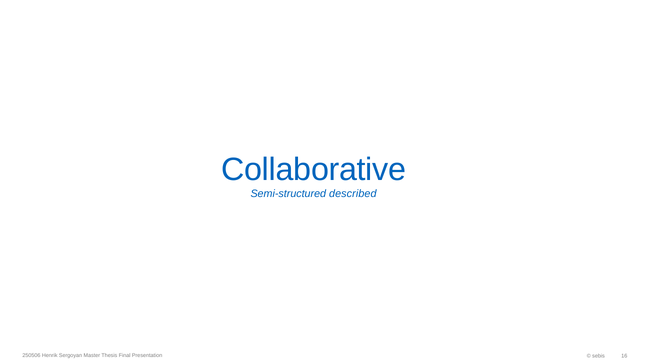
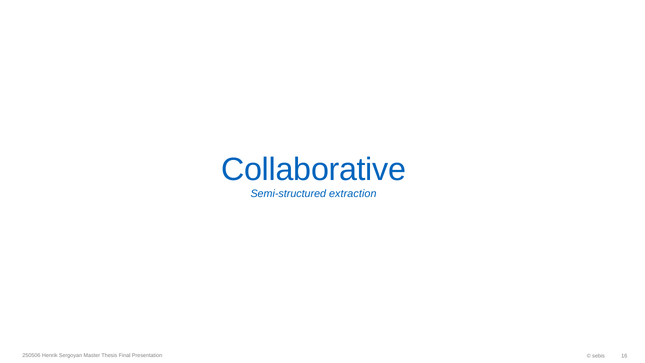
described: described -> extraction (353, 194)
